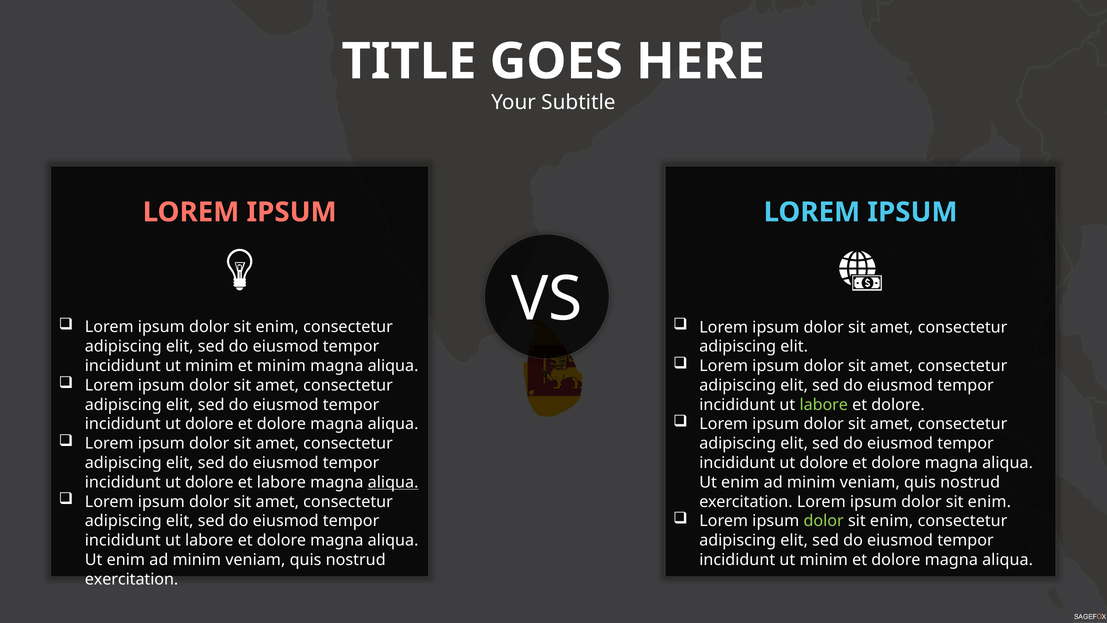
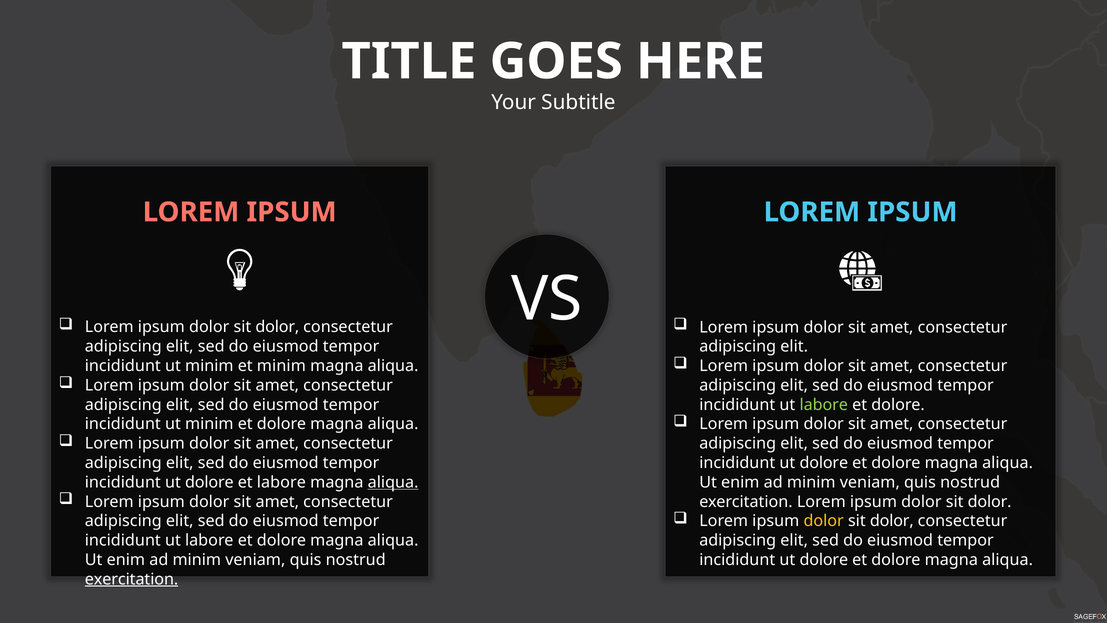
enim: enim -> dolor (277, 327)
dolore: dolore -> minim (209, 424)
enim: enim -> dolor (990, 501)
dolor colour: light green -> yellow (824, 521)
enim: enim -> dolor (892, 521)
minim: minim -> dolore (824, 560)
exercitation underline: none -> present (132, 579)
